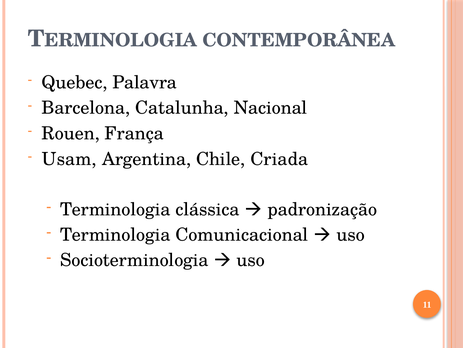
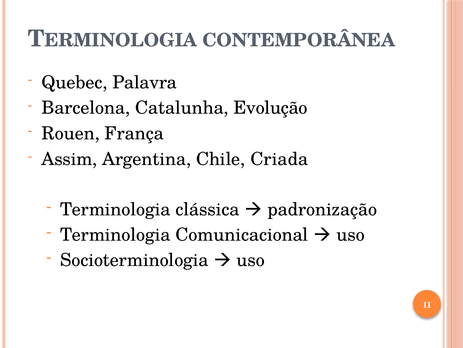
Nacional: Nacional -> Evolução (271, 108)
Usam: Usam -> Assim (69, 159)
